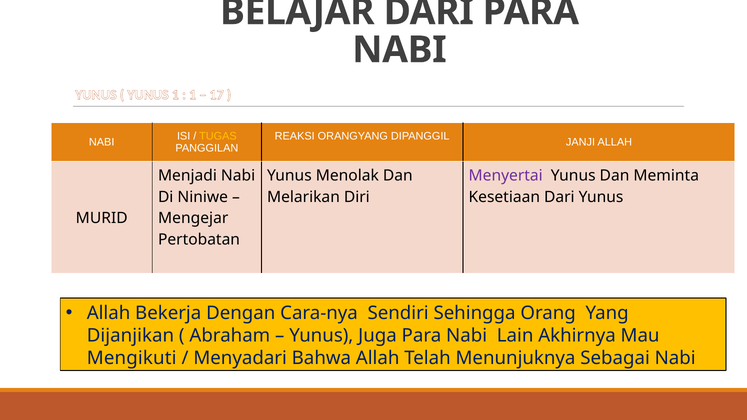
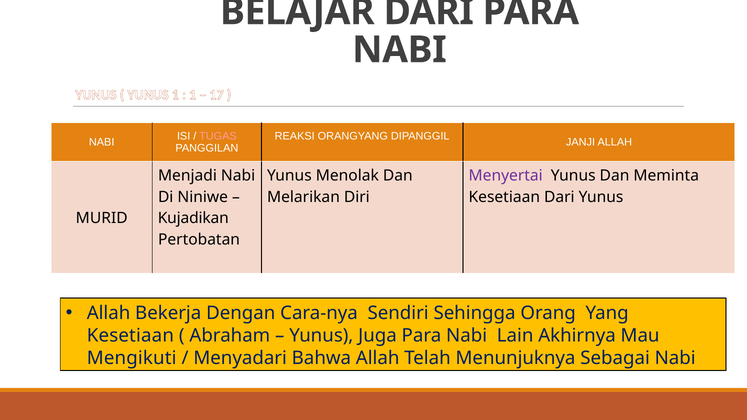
TUGAS colour: yellow -> pink (218, 136)
Mengejar: Mengejar -> Kujadikan (193, 218)
Dijanjikan: Dijanjikan -> Kesetiaan (130, 336)
